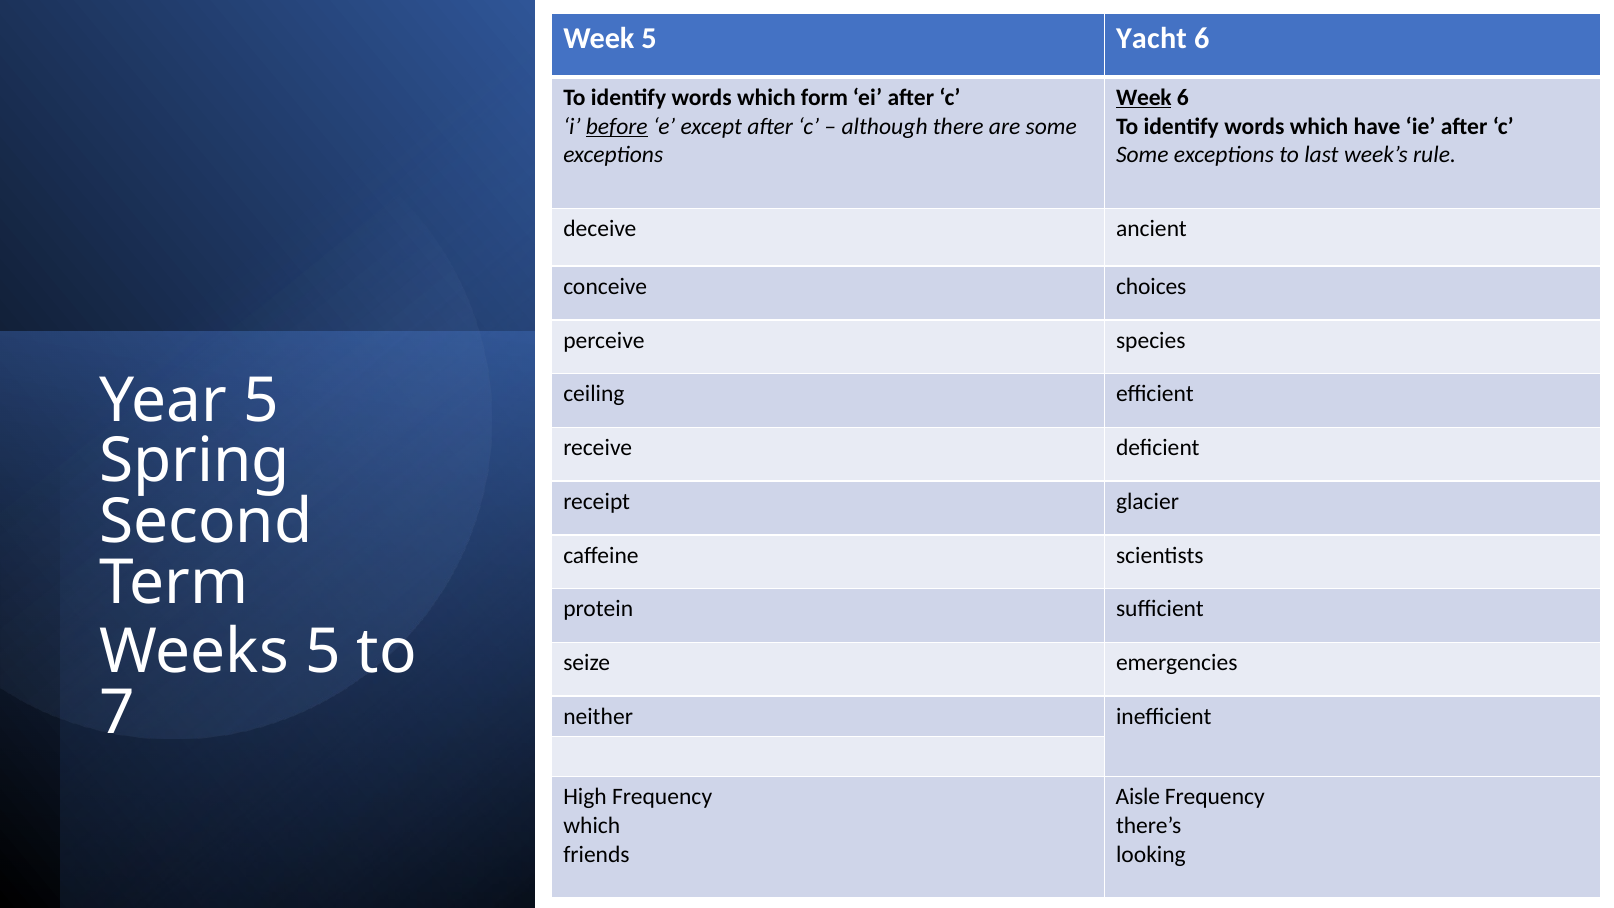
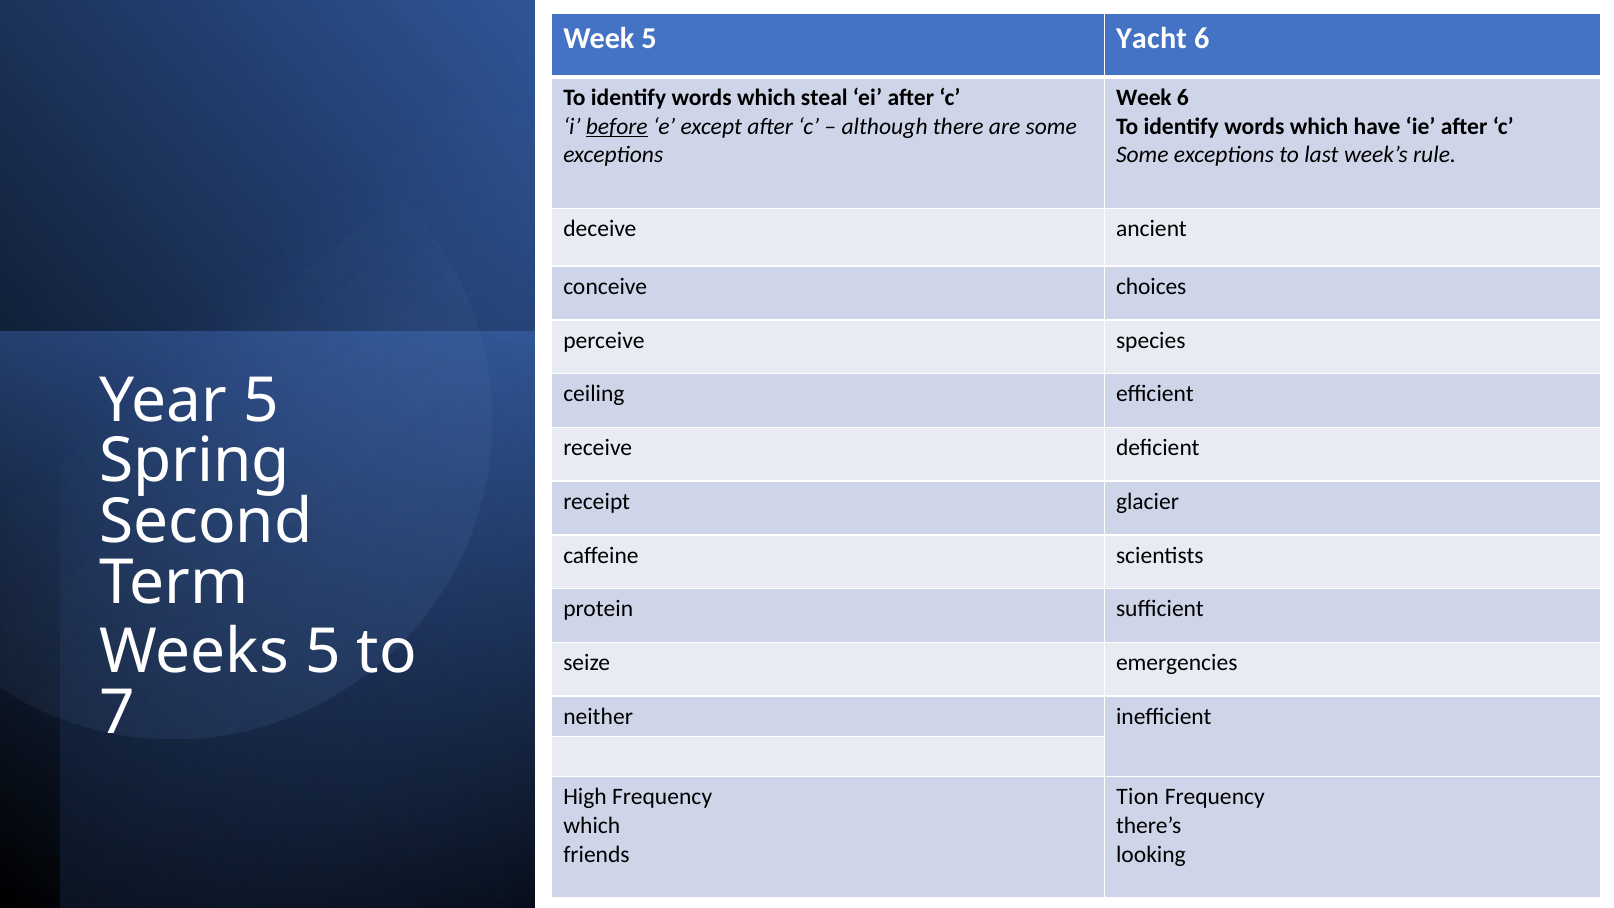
form: form -> steal (824, 98)
Week underline: present -> none (1144, 98)
Aisle: Aisle -> Tion (1138, 797)
